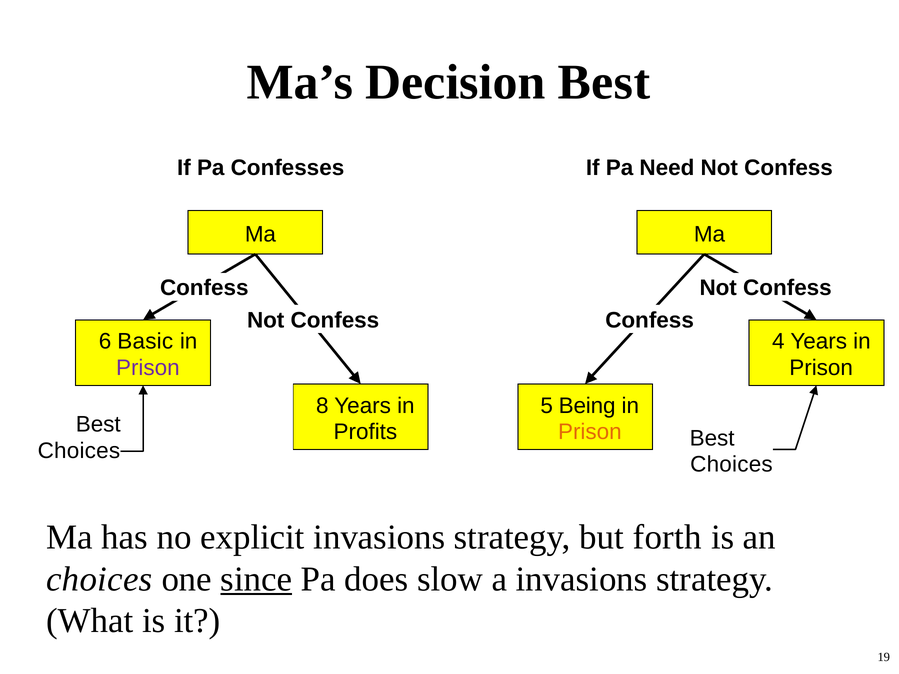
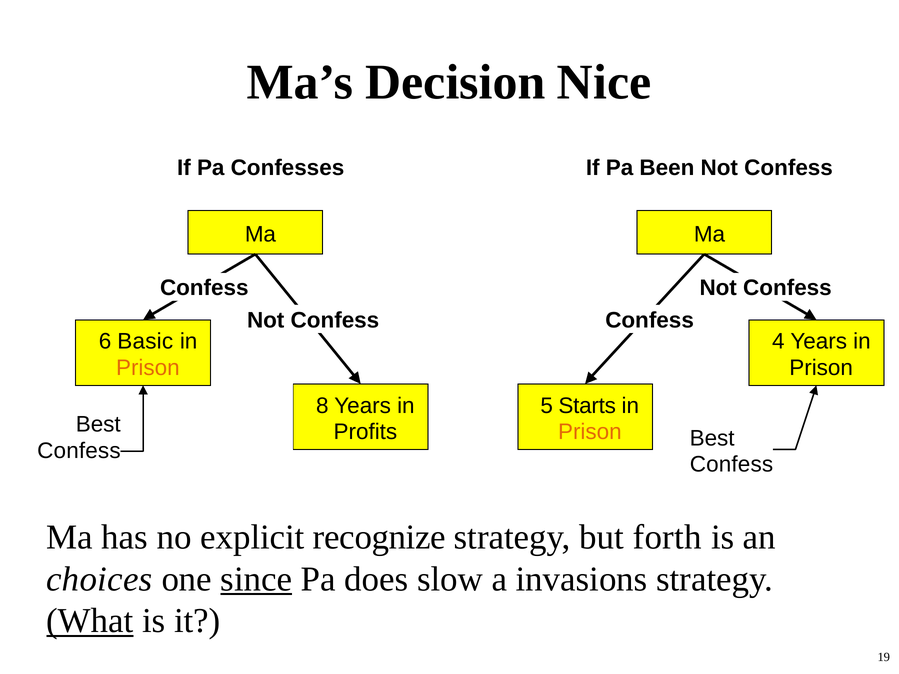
Decision Best: Best -> Nice (604, 82)
Need: Need -> Been (667, 168)
Prison colour: purple -> orange (148, 368)
Being: Being -> Starts (587, 406)
Choices: Choices -> Confess (79, 451)
Choices: Choices -> Confess (731, 465)
explicit invasions: invasions -> recognize (379, 537)
What underline: none -> present (90, 621)
